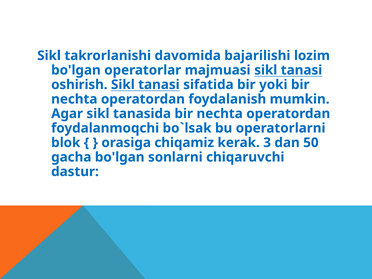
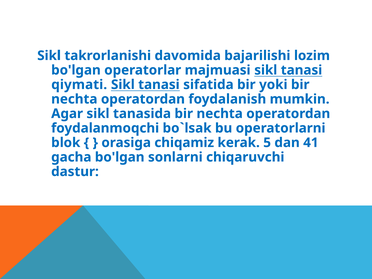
oshirish: oshirish -> qiymati (79, 85)
3: 3 -> 5 (267, 143)
50: 50 -> 41 (311, 143)
